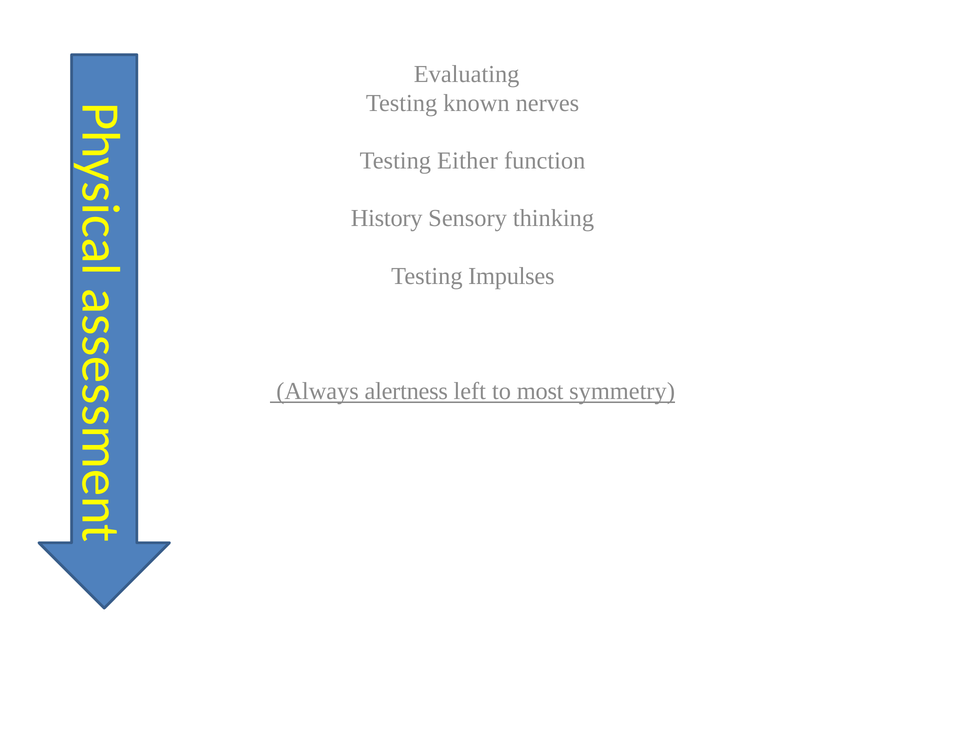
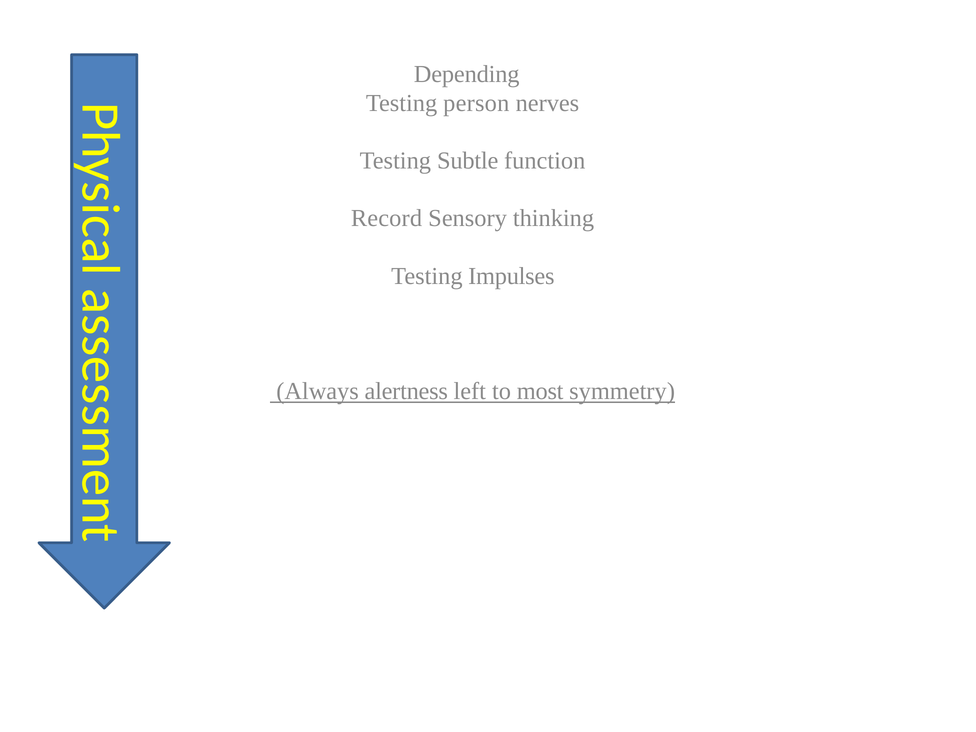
Evaluating: Evaluating -> Depending (467, 74)
known: known -> person (476, 103)
Either: Either -> Subtle (468, 161)
History: History -> Record (386, 218)
